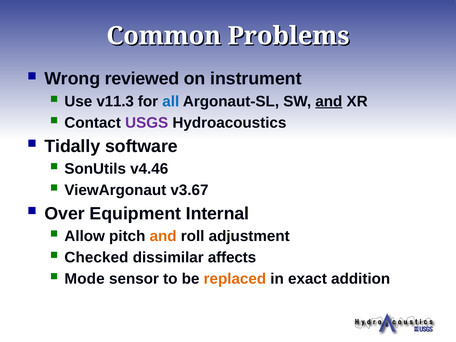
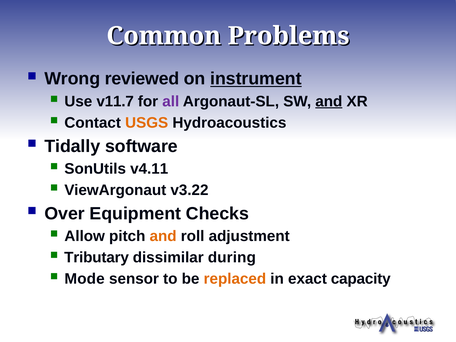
instrument underline: none -> present (256, 79)
v11.3: v11.3 -> v11.7 (115, 101)
all colour: blue -> purple (171, 101)
USGS colour: purple -> orange (147, 123)
v4.46: v4.46 -> v4.11 (149, 169)
v3.67: v3.67 -> v3.22 (189, 190)
Internal: Internal -> Checks (217, 214)
Checked: Checked -> Tributary (97, 257)
affects: affects -> during (232, 257)
addition: addition -> capacity (361, 279)
